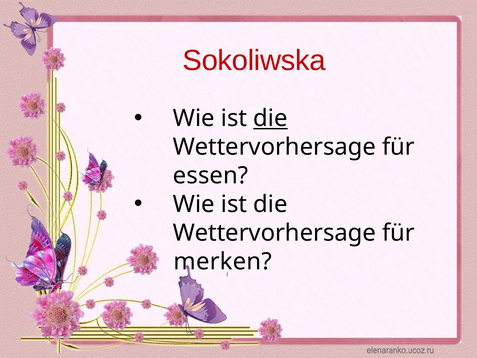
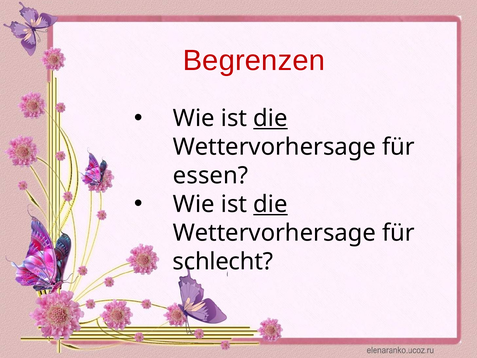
Sokoliwska: Sokoliwska -> Begrenzen (254, 60)
die underline: none -> present (270, 204)
merken: merken -> schlecht (223, 261)
